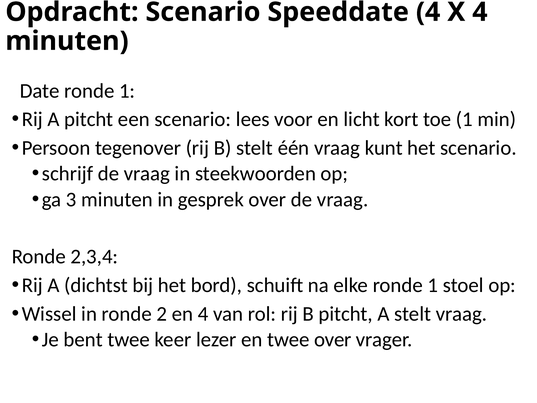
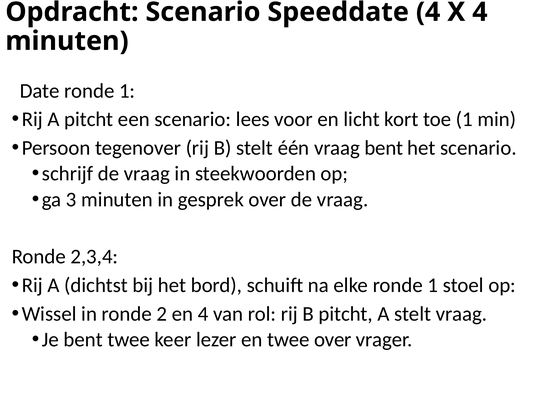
vraag kunt: kunt -> bent (384, 148)
